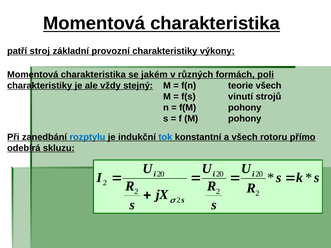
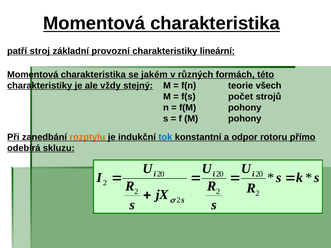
výkony: výkony -> lineární (217, 51)
poli: poli -> této (266, 75)
vinutí: vinutí -> počet (241, 97)
rozptylu colour: blue -> orange (87, 137)
a všech: všech -> odpor (245, 137)
